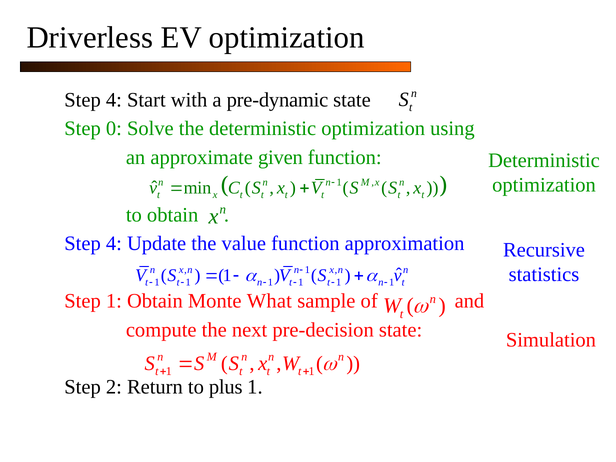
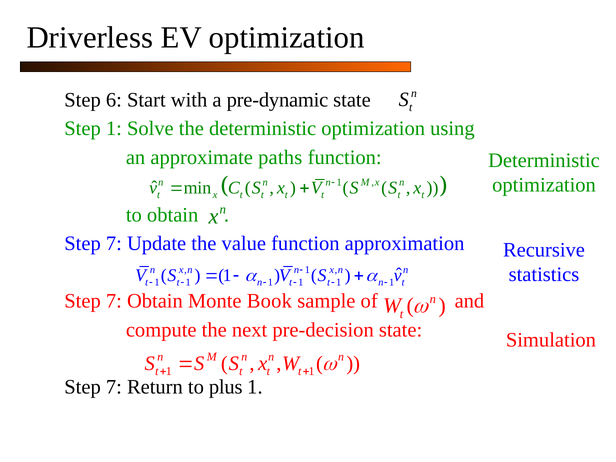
4: 4 -> 6 (114, 100)
Step 0: 0 -> 1 (114, 129)
given: given -> paths (280, 157)
4: 4 -> 7 (114, 244)
1: 1 -> 7 (114, 301)
What: What -> Book (269, 301)
2: 2 -> 7 (114, 387)
